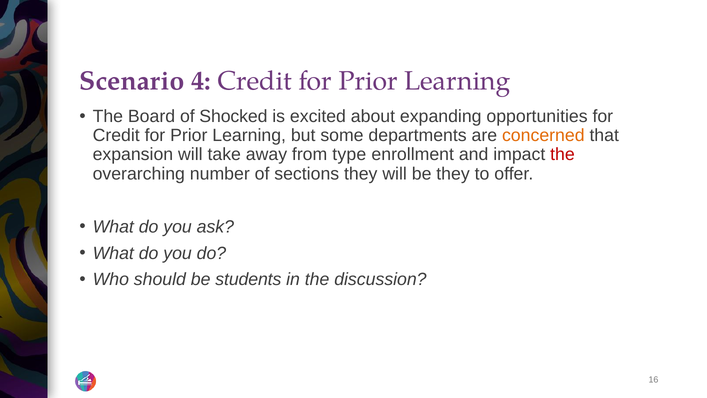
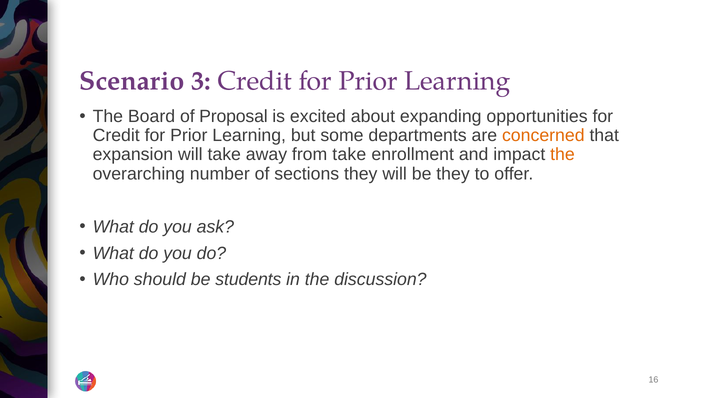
4: 4 -> 3 (201, 81)
Shocked: Shocked -> Proposal (233, 116)
from type: type -> take (349, 155)
the colour: red -> orange (562, 155)
